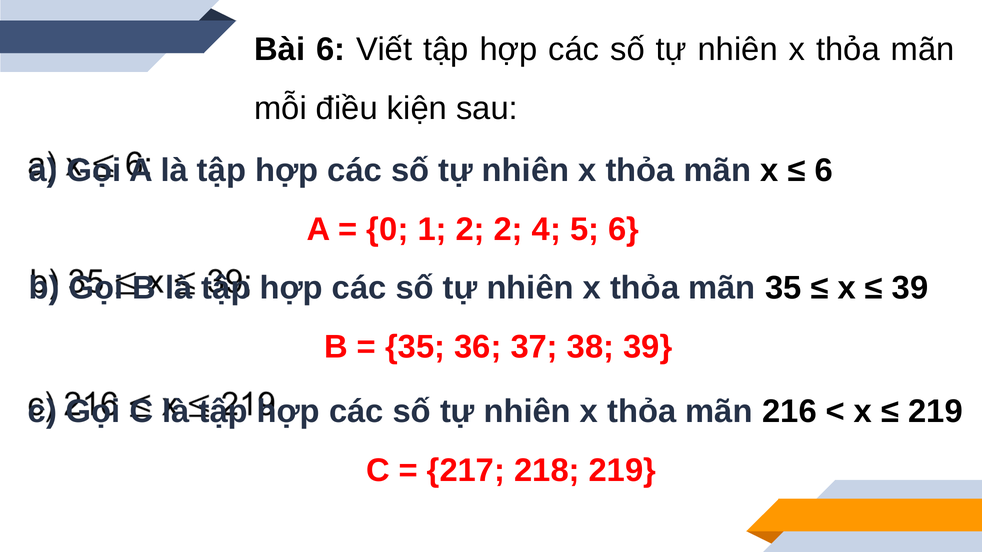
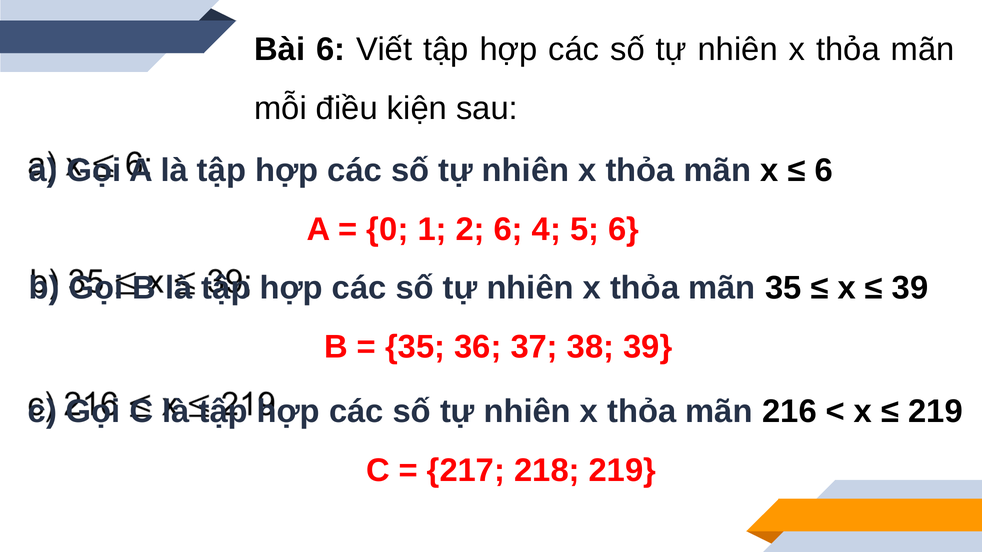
2 2: 2 -> 6 (508, 230)
